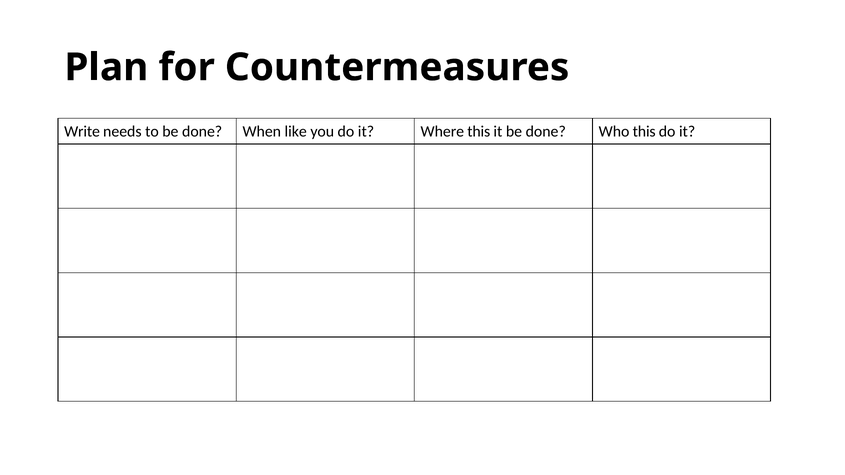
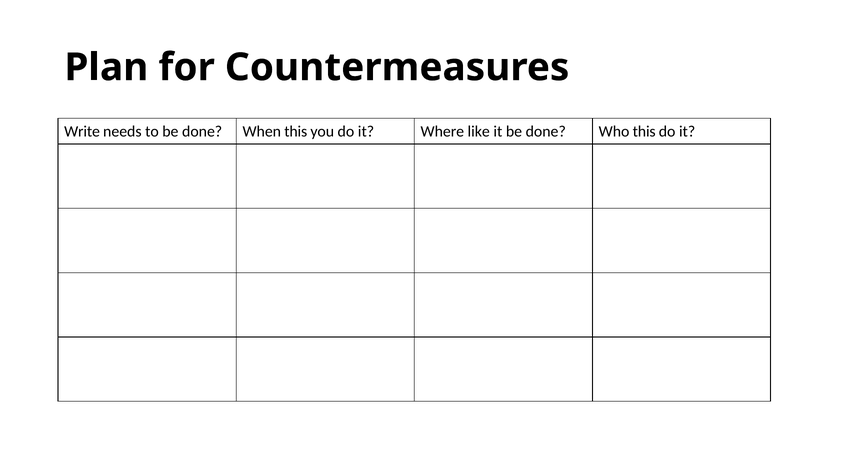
When like: like -> this (296, 131)
Where this: this -> like (479, 131)
